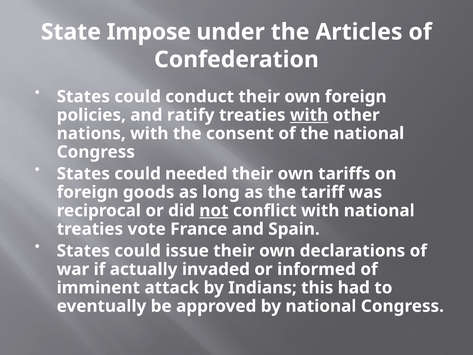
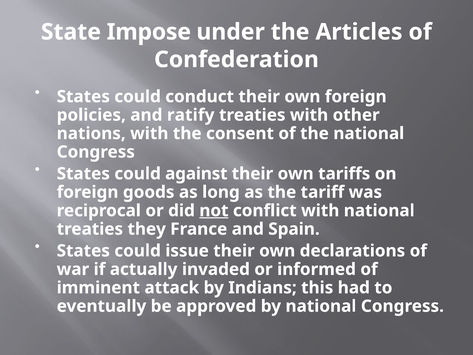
with underline: present -> none (309, 115)
needed: needed -> against (196, 174)
vote: vote -> they (147, 229)
